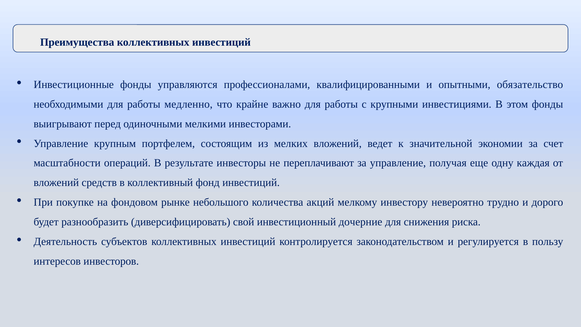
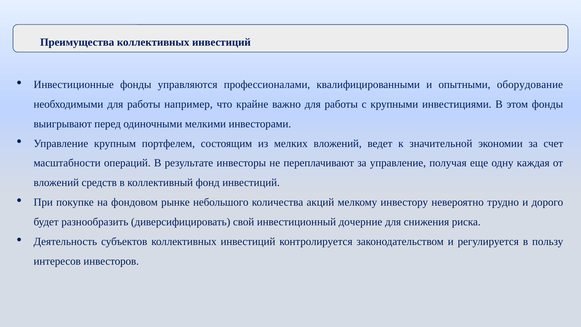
обязательство: обязательство -> оборудование (530, 85)
медленно: медленно -> например (188, 104)
